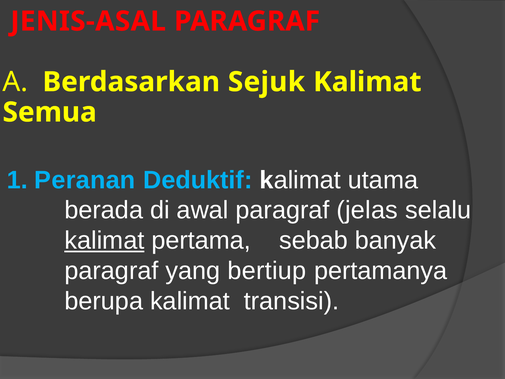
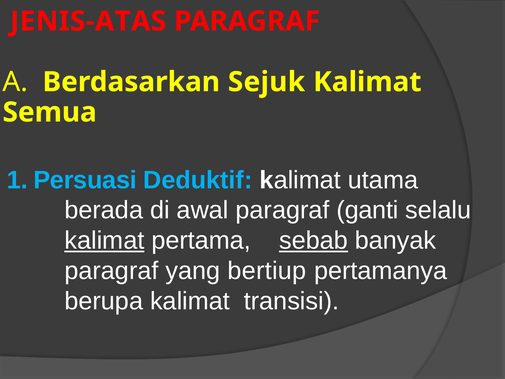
JENIS-ASAL: JENIS-ASAL -> JENIS-ATAS (88, 21)
Peranan: Peranan -> Persuasi (85, 180)
jelas: jelas -> ganti (367, 210)
sebab underline: none -> present (313, 240)
